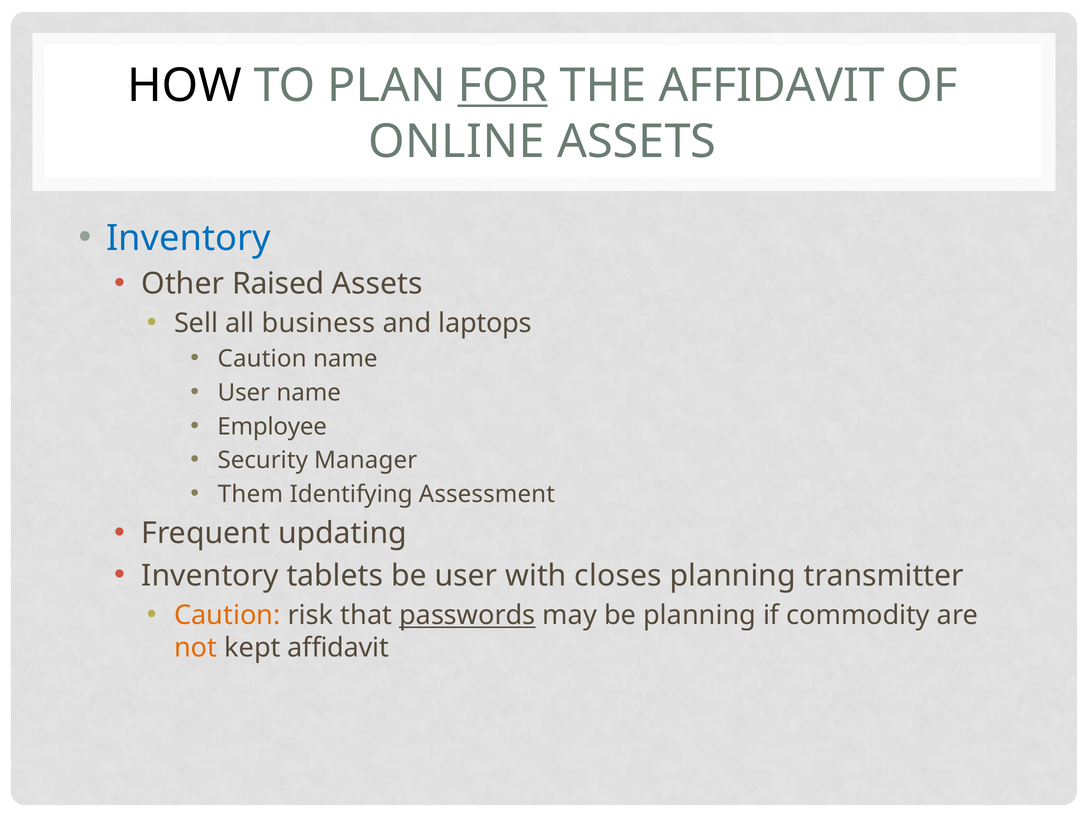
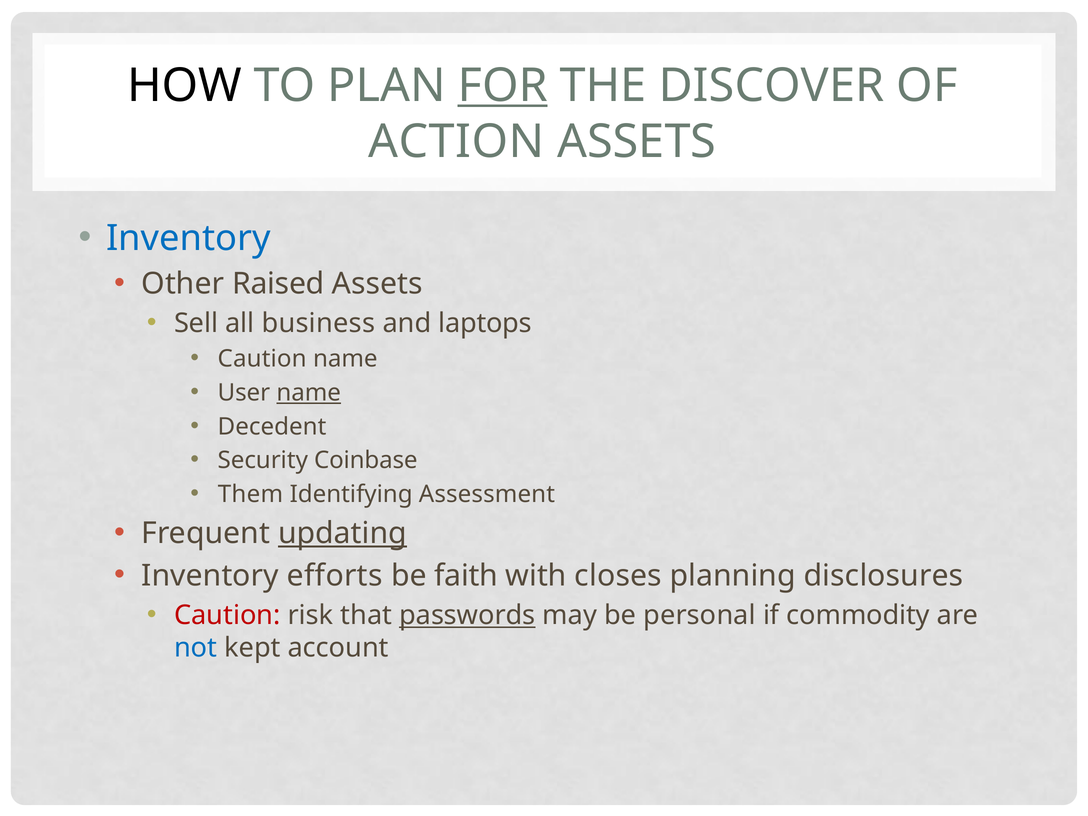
THE AFFIDAVIT: AFFIDAVIT -> DISCOVER (772, 86)
ONLINE: ONLINE -> ACTION (456, 142)
name underline: none -> present (309, 393)
Employee: Employee -> Decedent (272, 427)
Manager: Manager -> Coinbase (366, 460)
updating underline: none -> present (343, 533)
tablets: tablets -> efforts (335, 576)
be user: user -> faith (466, 576)
transmitter: transmitter -> disclosures (884, 576)
Caution colour: orange -> red (227, 615)
be planning: planning -> personal (700, 615)
not colour: orange -> blue (196, 648)
kept affidavit: affidavit -> account (338, 648)
